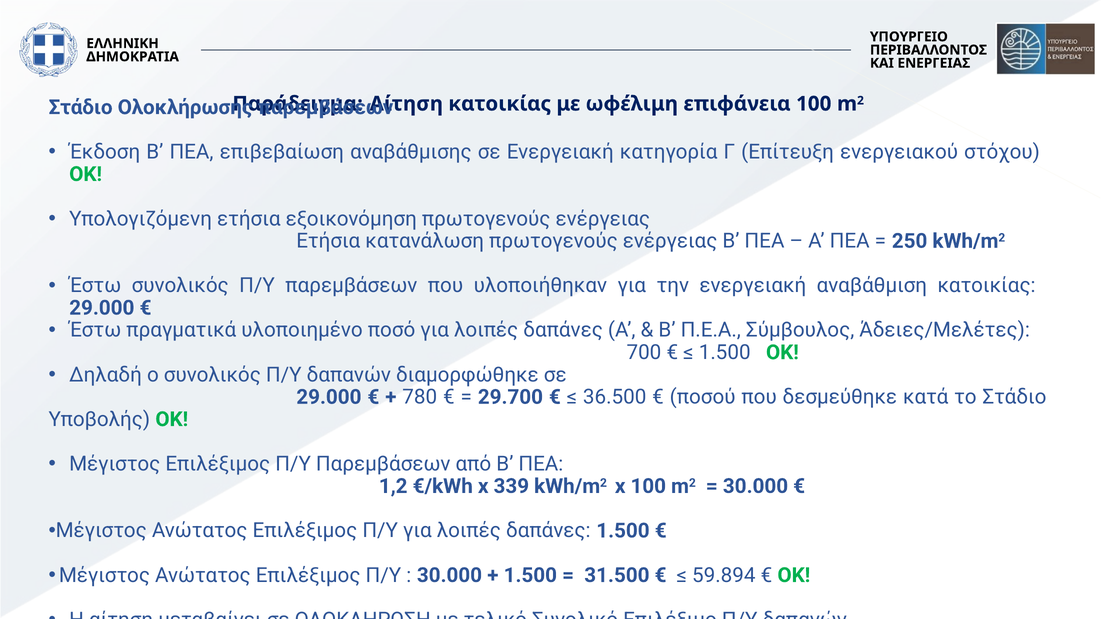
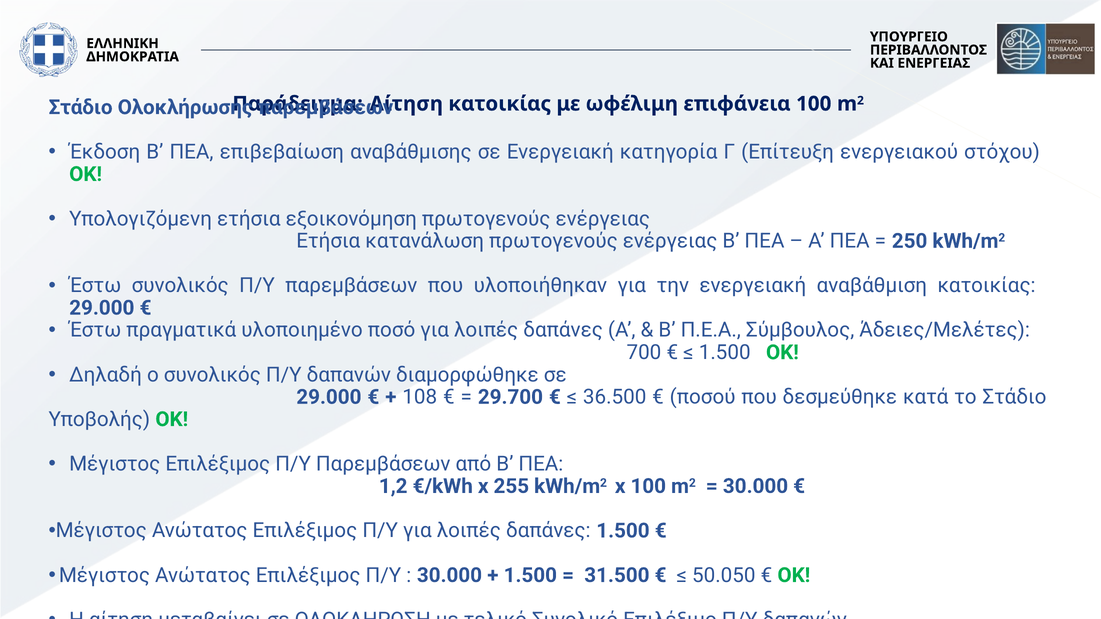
780: 780 -> 108 (420, 397)
339: 339 -> 255 (511, 486)
59.894: 59.894 -> 50.050 (724, 575)
